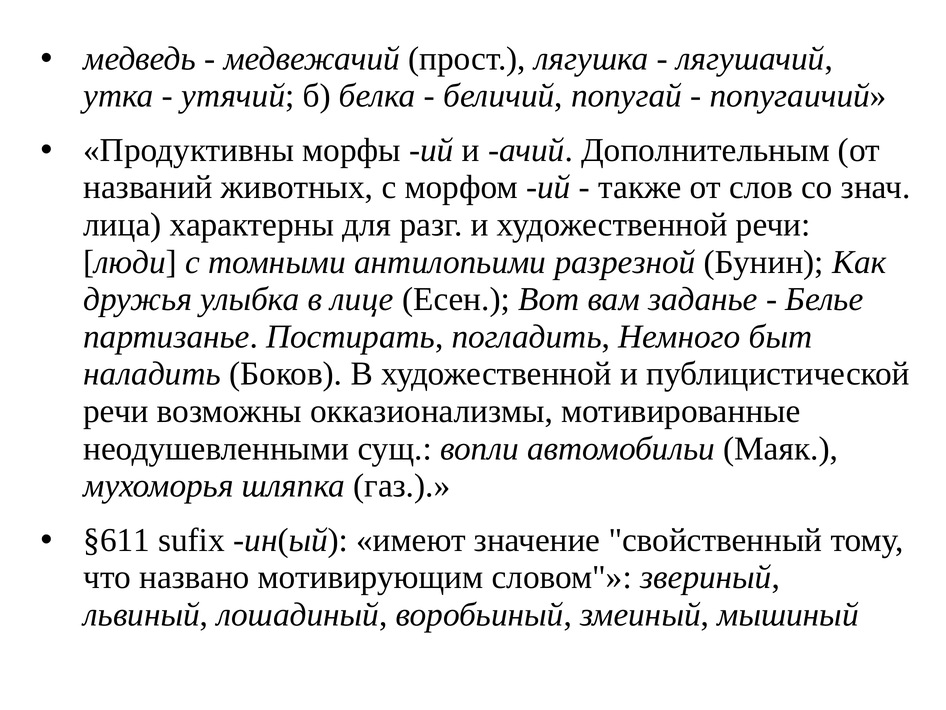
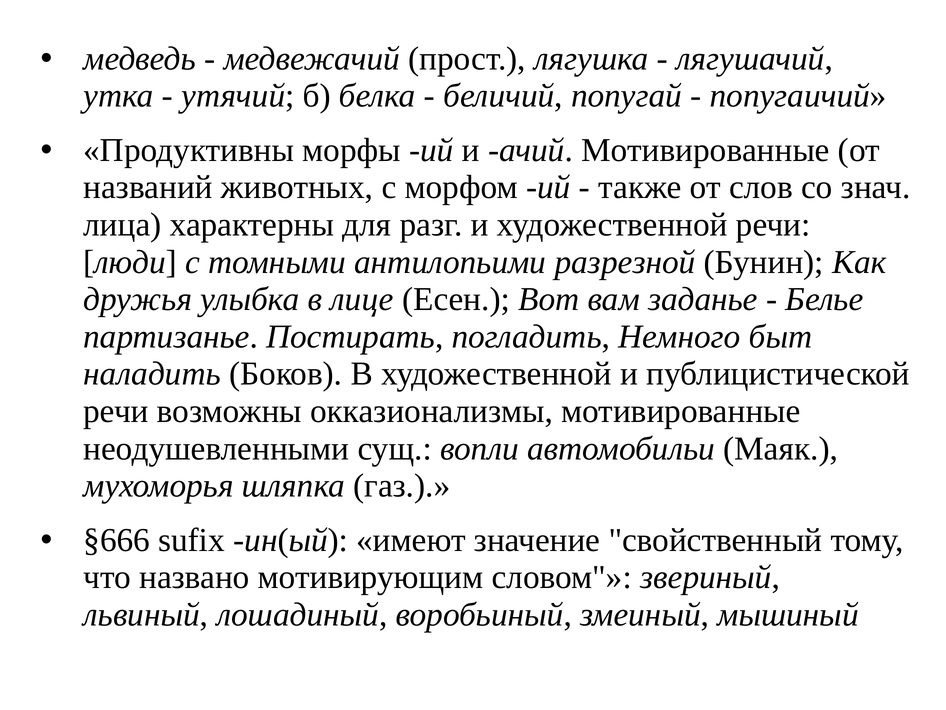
ачий Дополнительным: Дополнительным -> Мотивированные (705, 150)
§611: §611 -> §666 (117, 540)
